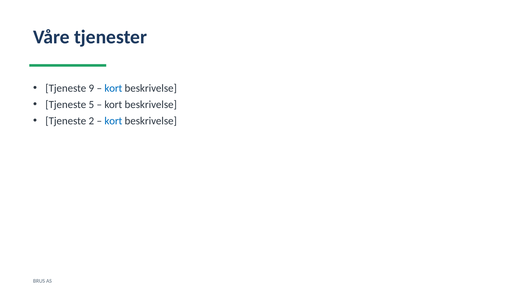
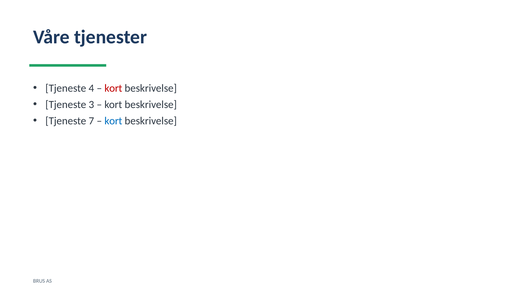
9: 9 -> 4 (91, 88)
kort colour: blue -> red (113, 88)
5: 5 -> 3 (91, 105)
2: 2 -> 7 (91, 121)
